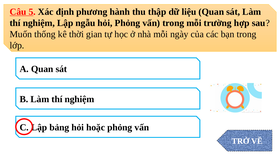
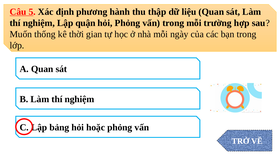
ngẫu: ngẫu -> quận (85, 23)
